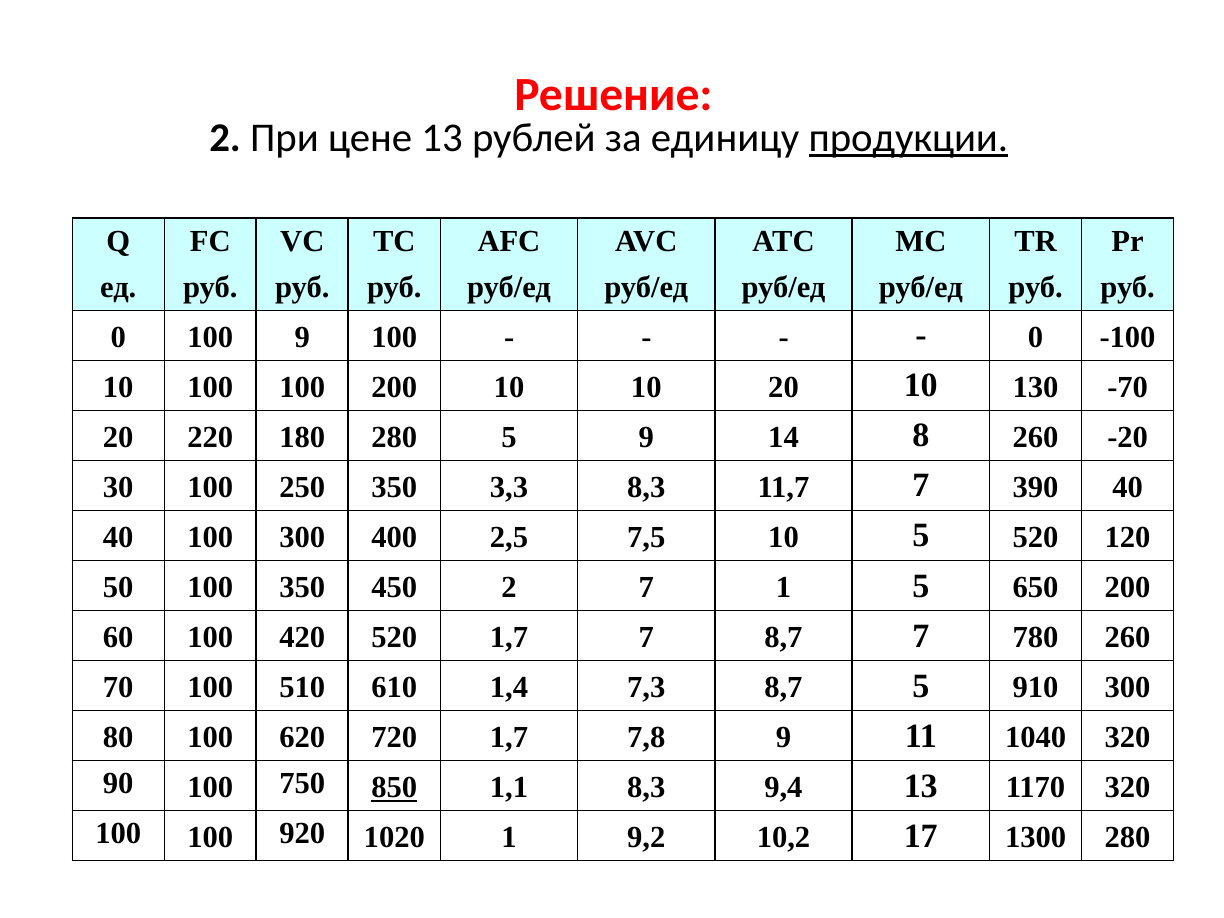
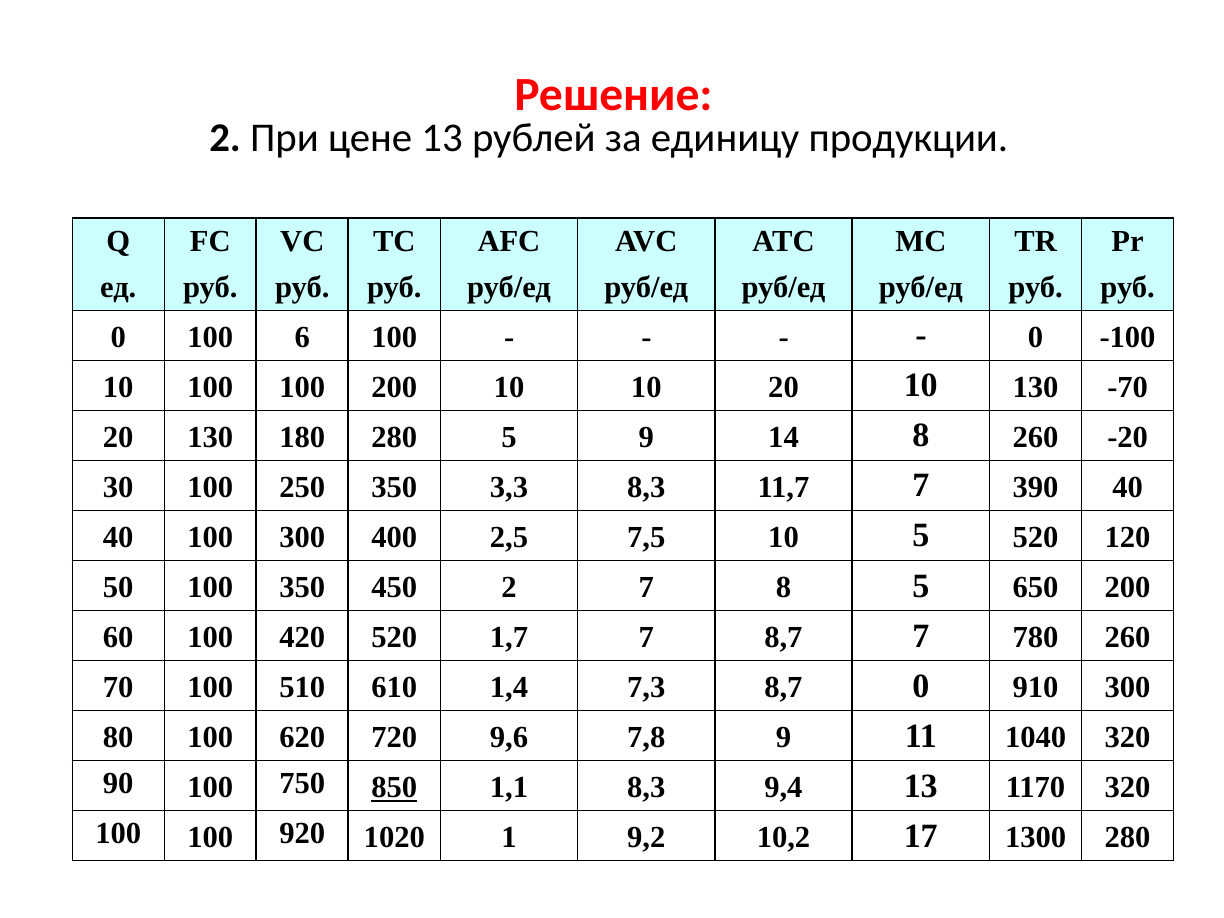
продукции underline: present -> none (908, 138)
100 9: 9 -> 6 (302, 338)
20 220: 220 -> 130 (210, 438)
7 1: 1 -> 8 (783, 588)
8,7 5: 5 -> 0 (921, 686)
720 1,7: 1,7 -> 9,6 (509, 738)
